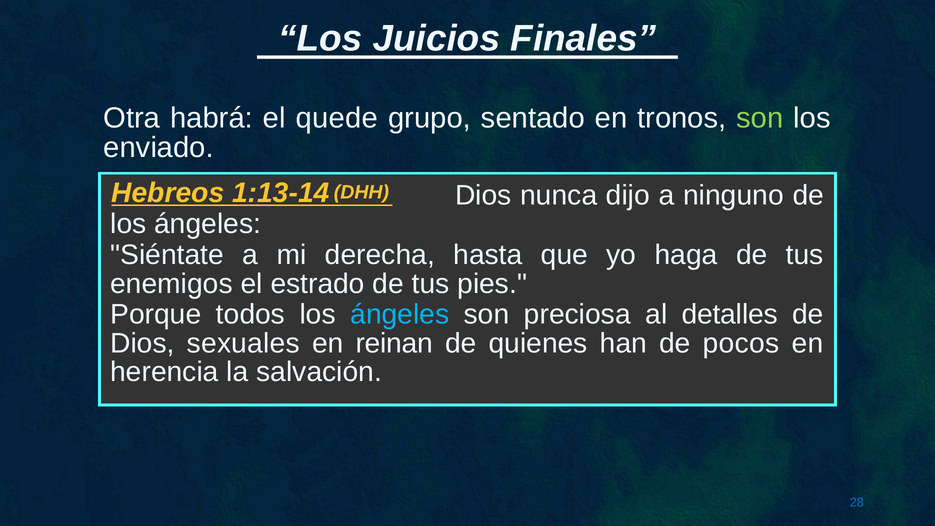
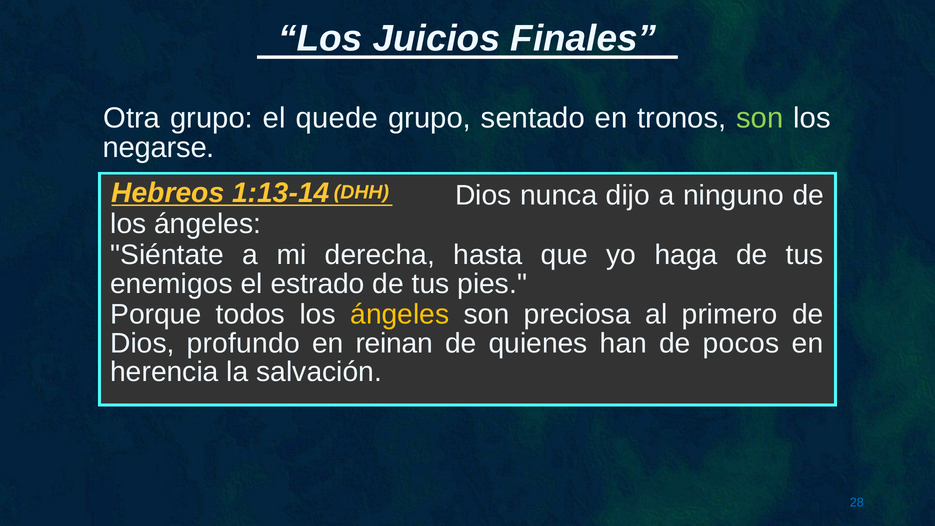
Otra habrá: habrá -> grupo (211, 118)
enviado: enviado -> negarse (159, 148)
ángeles colour: light blue -> yellow (400, 314)
detalles: detalles -> primero (730, 314)
sexuales: sexuales -> profundo (243, 343)
